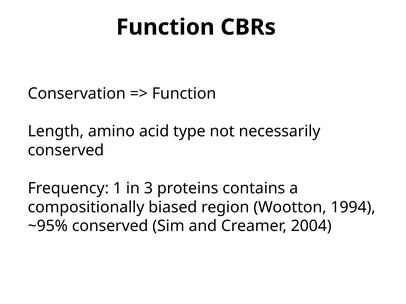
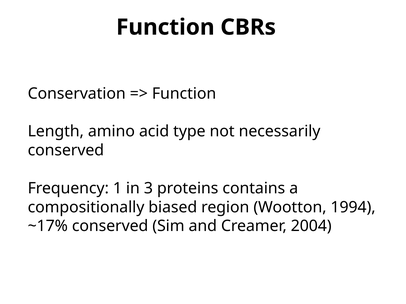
~95%: ~95% -> ~17% (48, 226)
